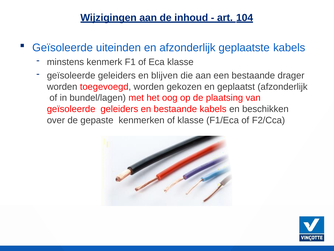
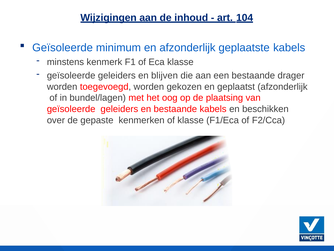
uiteinden: uiteinden -> minimum (118, 48)
